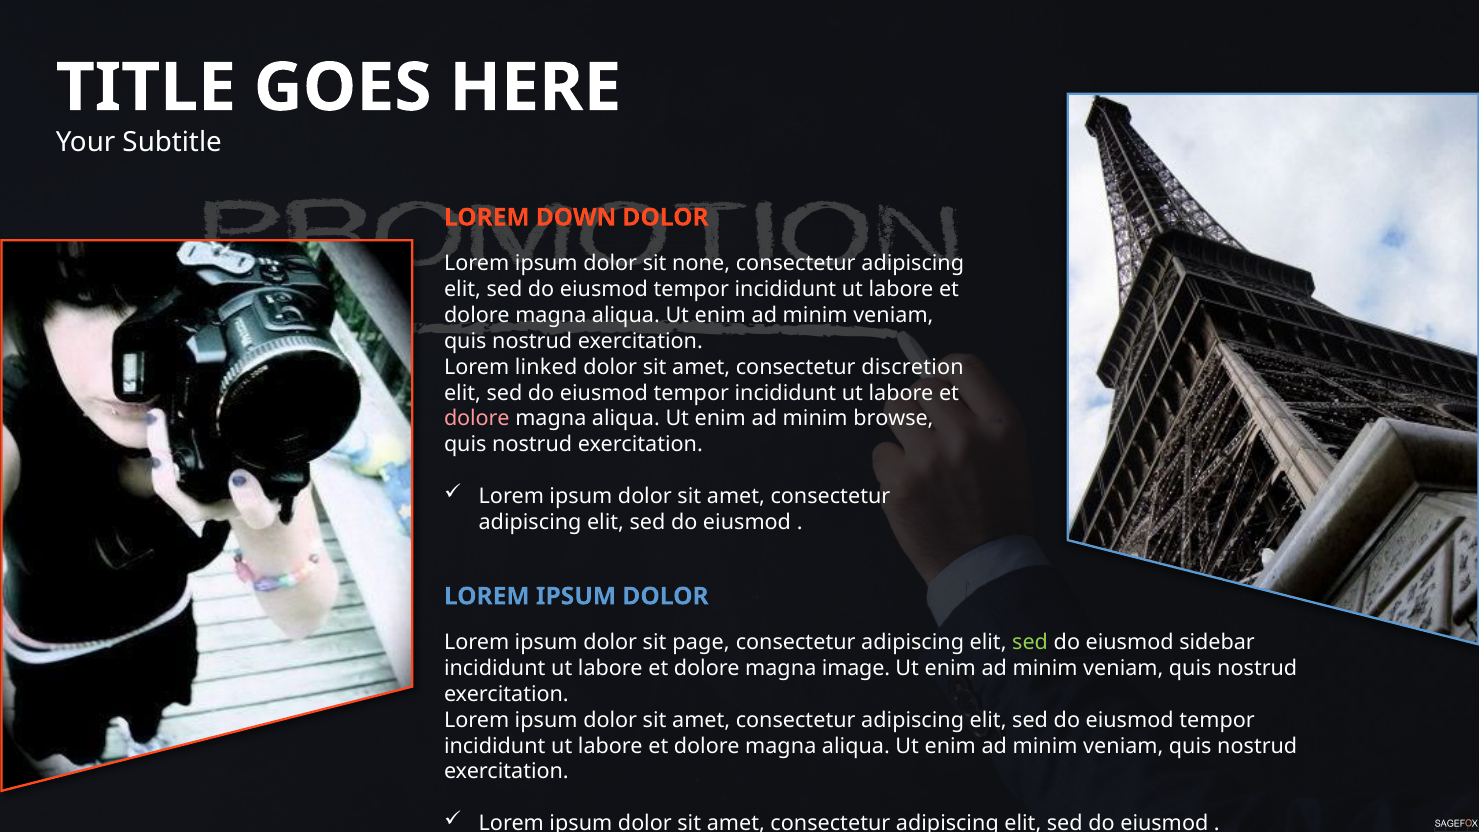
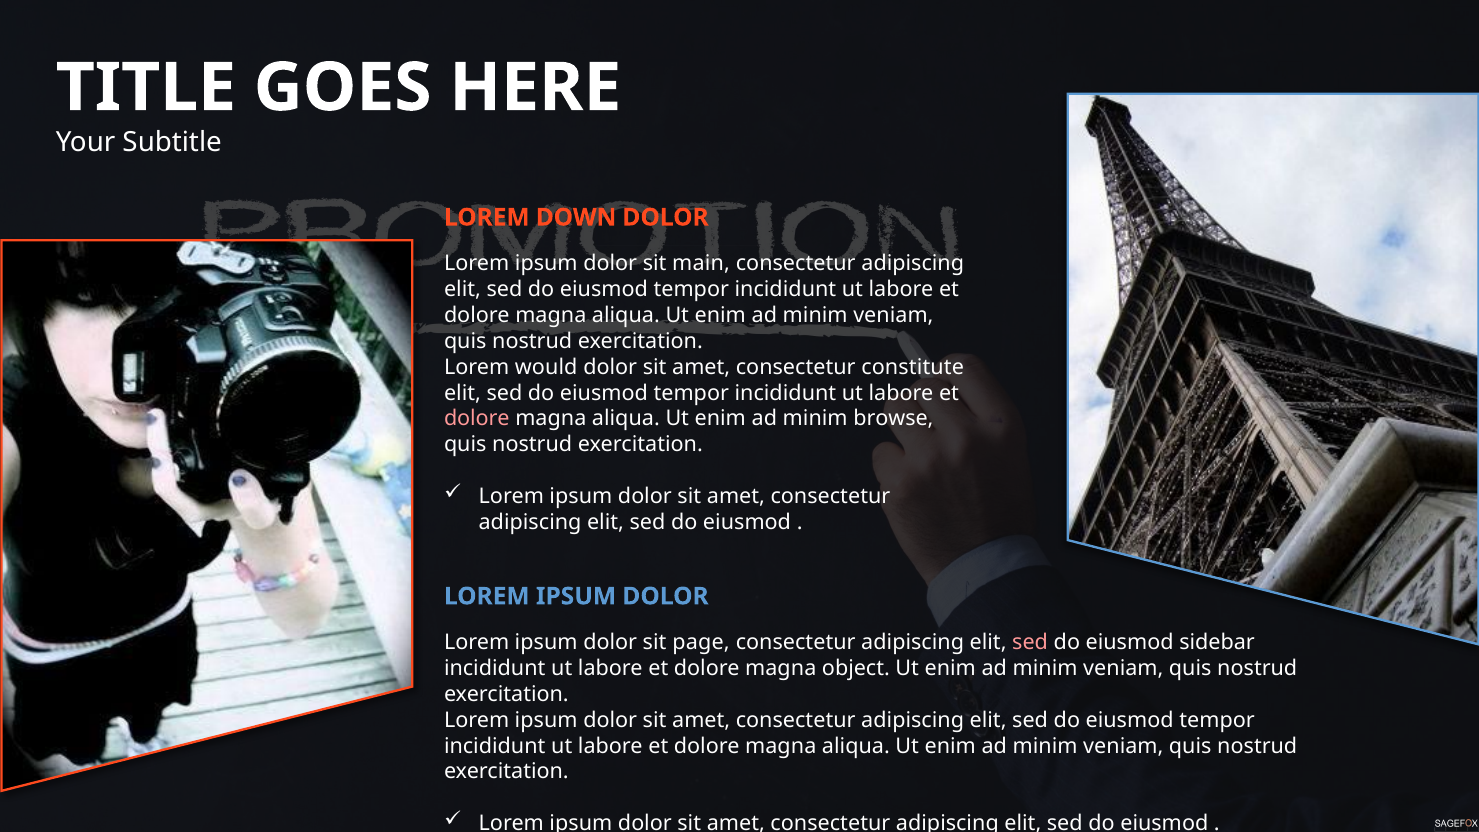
none: none -> main (701, 263)
linked: linked -> would (546, 367)
discretion: discretion -> constitute (913, 367)
sed colour: light green -> pink (1030, 642)
image: image -> object (856, 668)
